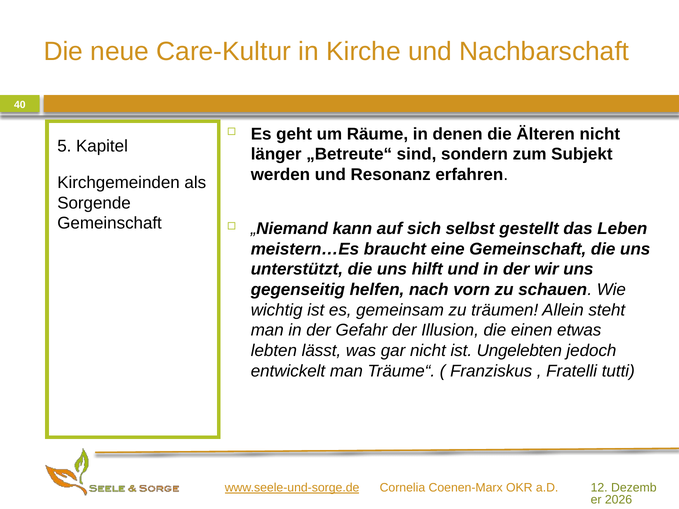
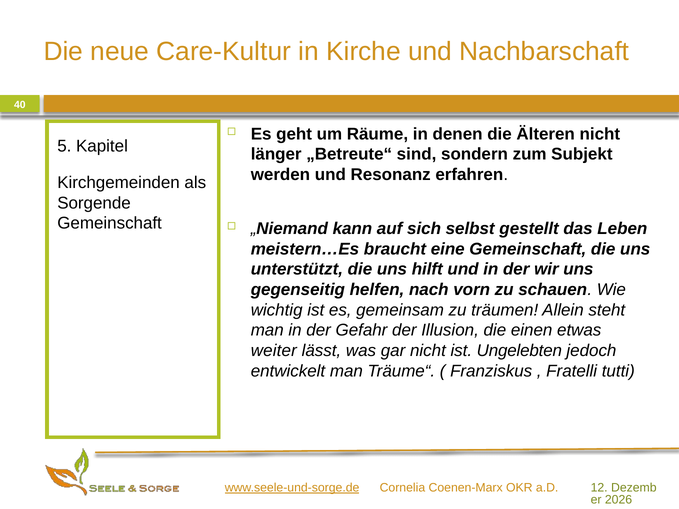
lebten: lebten -> weiter (274, 351)
